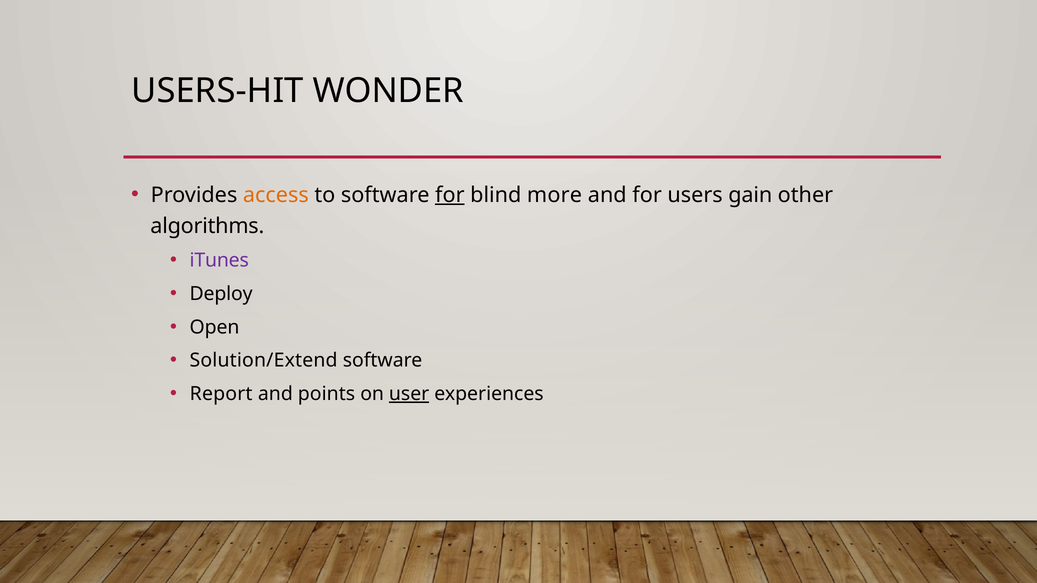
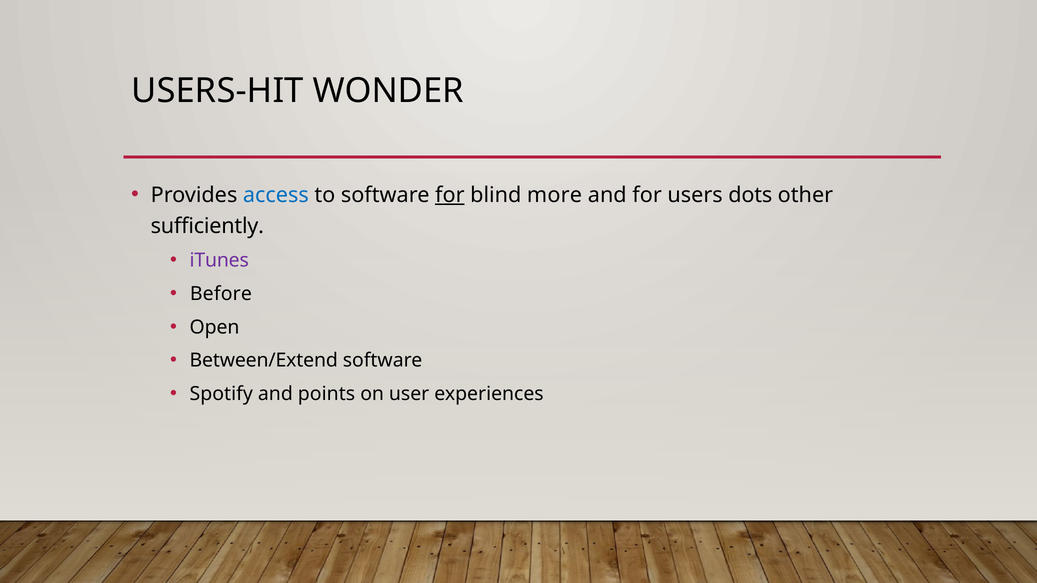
access colour: orange -> blue (276, 195)
gain: gain -> dots (750, 195)
algorithms: algorithms -> sufficiently (207, 226)
Deploy: Deploy -> Before (221, 294)
Solution/Extend: Solution/Extend -> Between/Extend (264, 361)
Report: Report -> Spotify (221, 394)
user underline: present -> none (409, 394)
